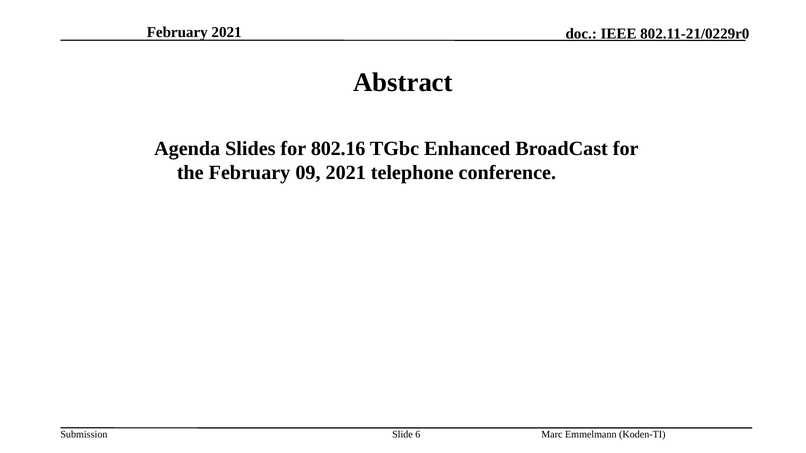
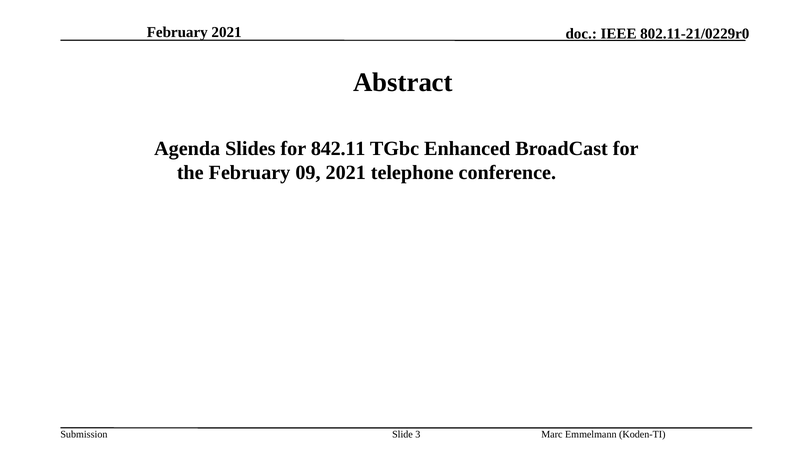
802.16: 802.16 -> 842.11 (338, 149)
6: 6 -> 3 (418, 435)
